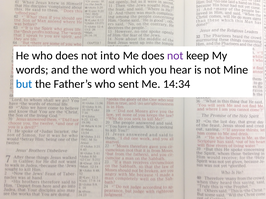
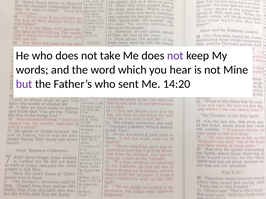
into: into -> take (110, 56)
but colour: blue -> purple (24, 84)
14:34: 14:34 -> 14:20 (177, 84)
